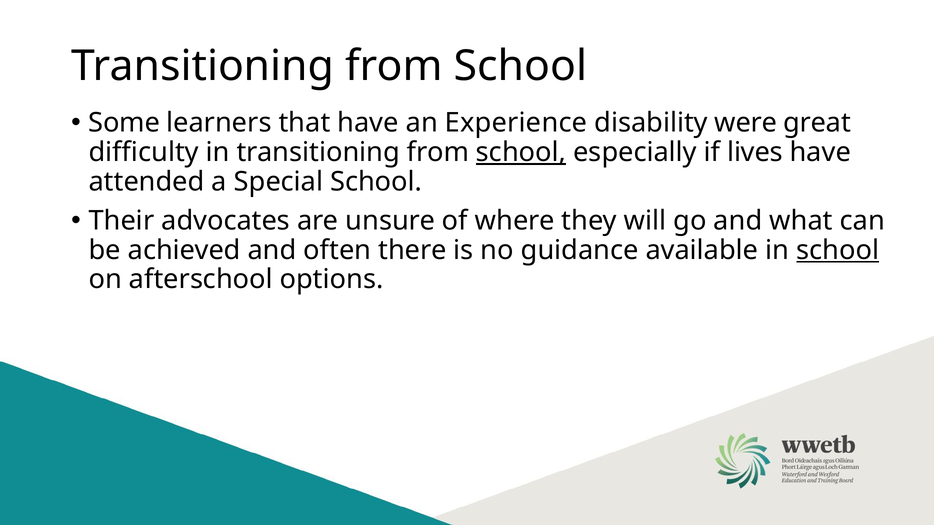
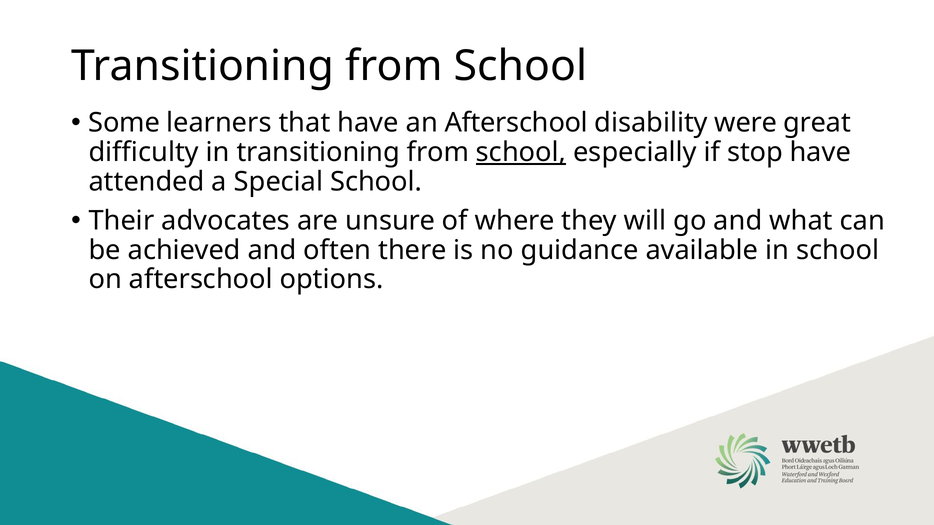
an Experience: Experience -> Afterschool (516, 123)
lives: lives -> stop (755, 152)
school underline: present -> none (838, 250)
